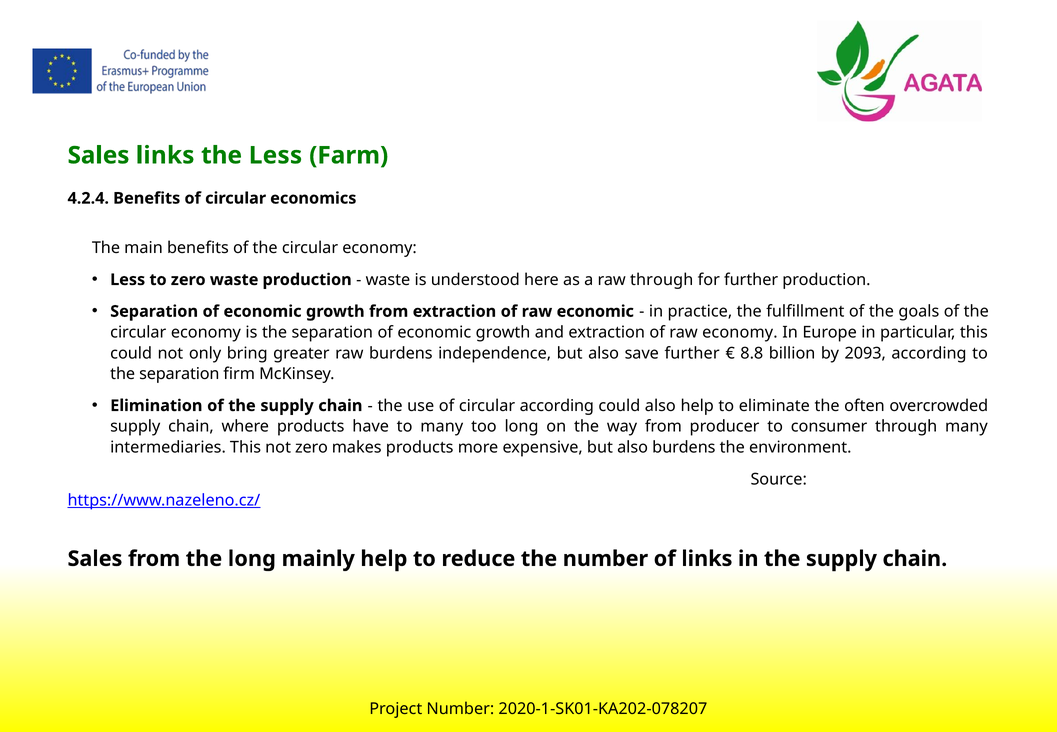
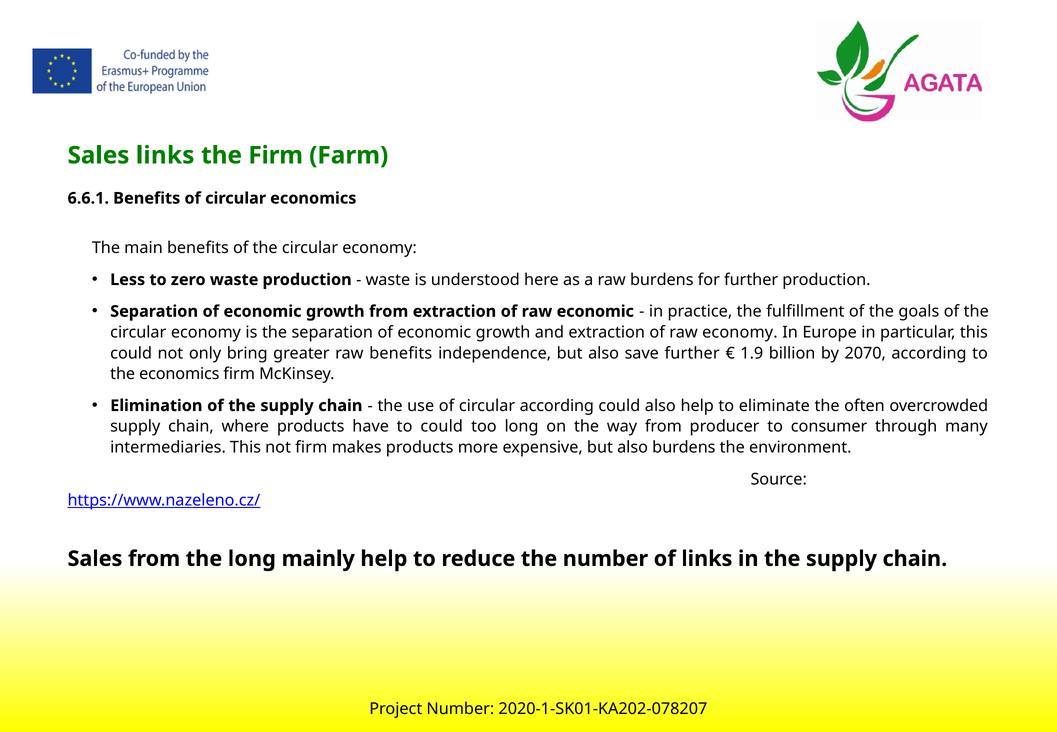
the Less: Less -> Firm (276, 155)
4.2.4: 4.2.4 -> 6.6.1 (88, 198)
raw through: through -> burdens (662, 280)
raw burdens: burdens -> benefits (401, 353)
8.8: 8.8 -> 1.9 (752, 353)
2093: 2093 -> 2070 (865, 353)
separation: separation -> economics (179, 374)
to many: many -> could (442, 426)
not zero: zero -> firm (311, 447)
